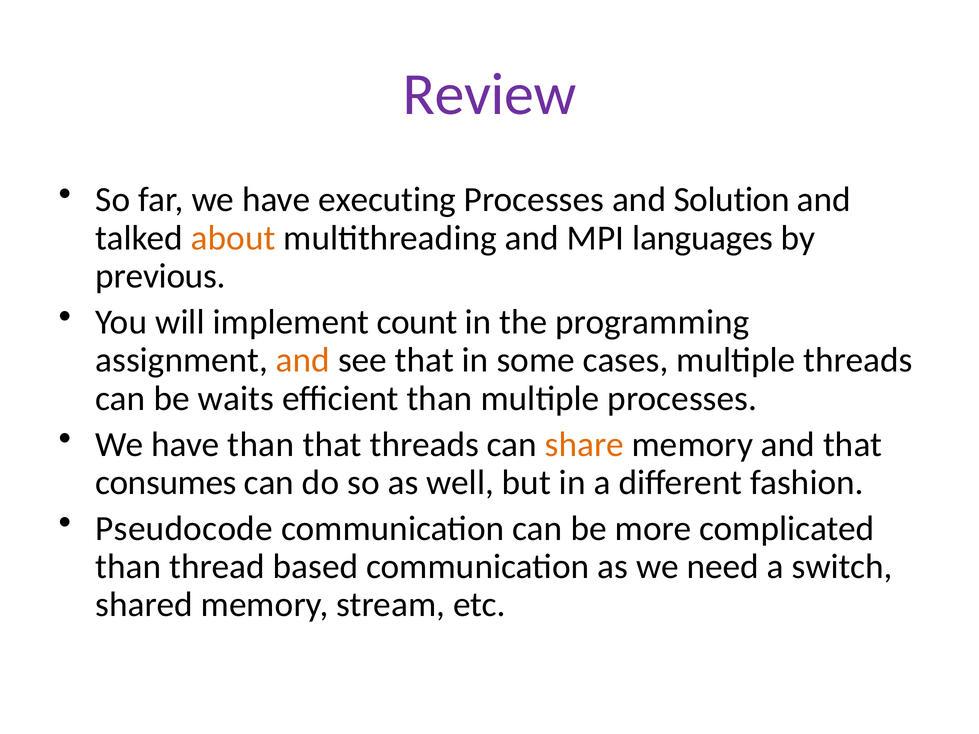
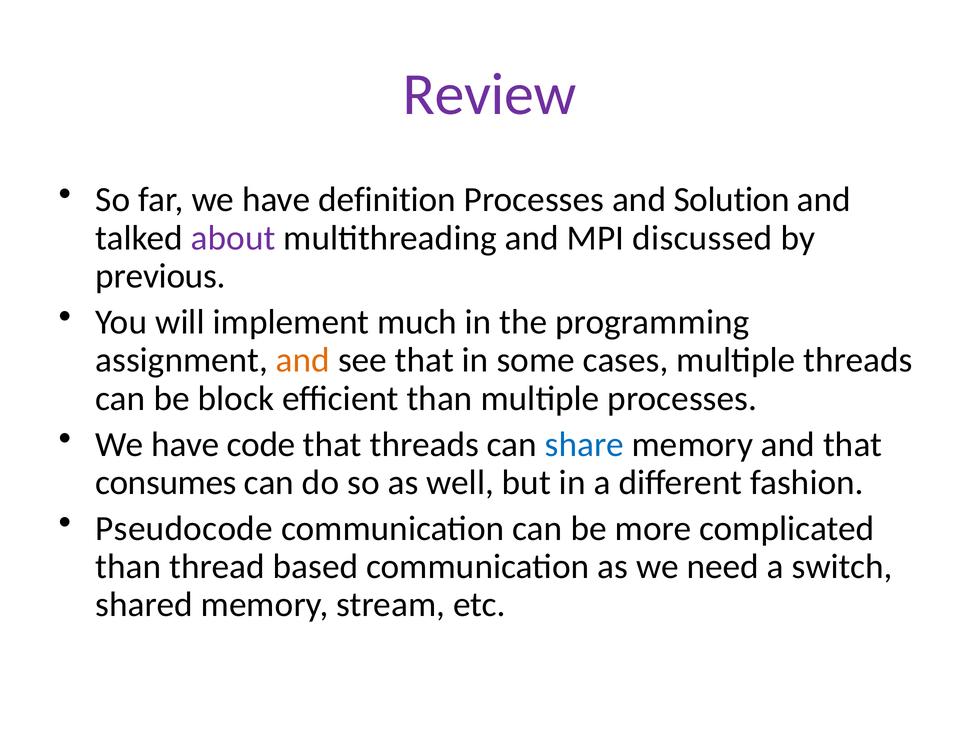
executing: executing -> definition (387, 200)
about colour: orange -> purple (233, 238)
languages: languages -> discussed (702, 238)
count: count -> much (417, 322)
waits: waits -> block (236, 399)
have than: than -> code (261, 444)
share colour: orange -> blue (584, 444)
